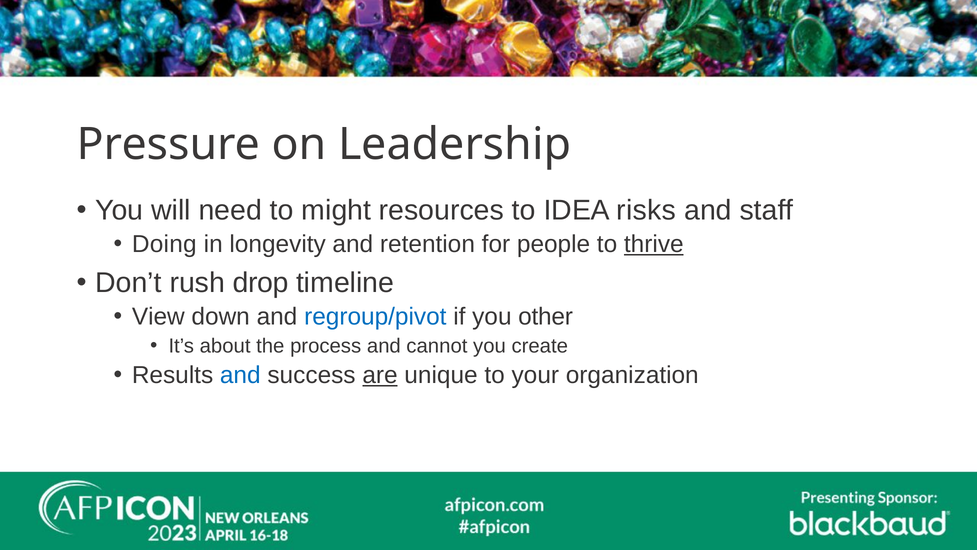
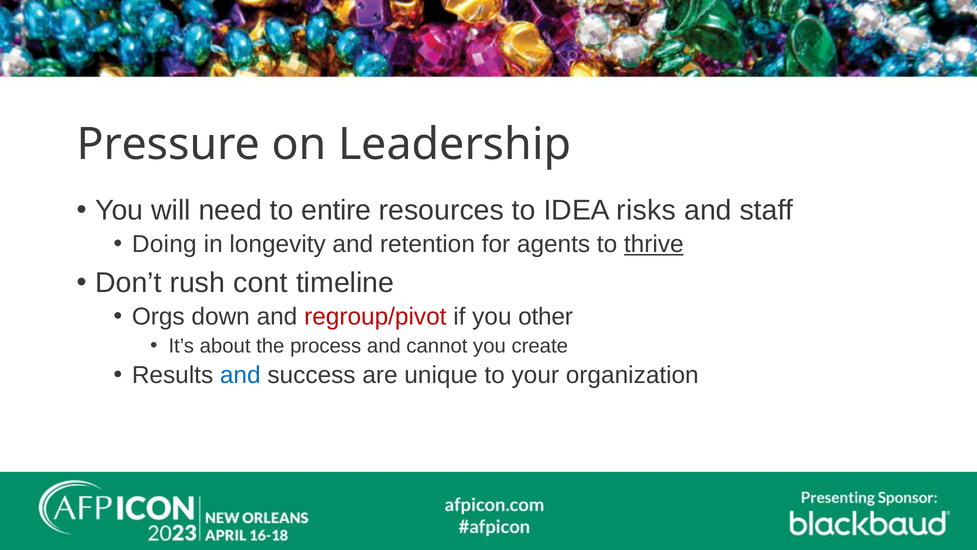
might: might -> entire (336, 210)
people: people -> agents (554, 244)
drop: drop -> cont (260, 283)
View: View -> Orgs (158, 316)
regroup/pivot colour: blue -> red (375, 316)
are underline: present -> none (380, 375)
